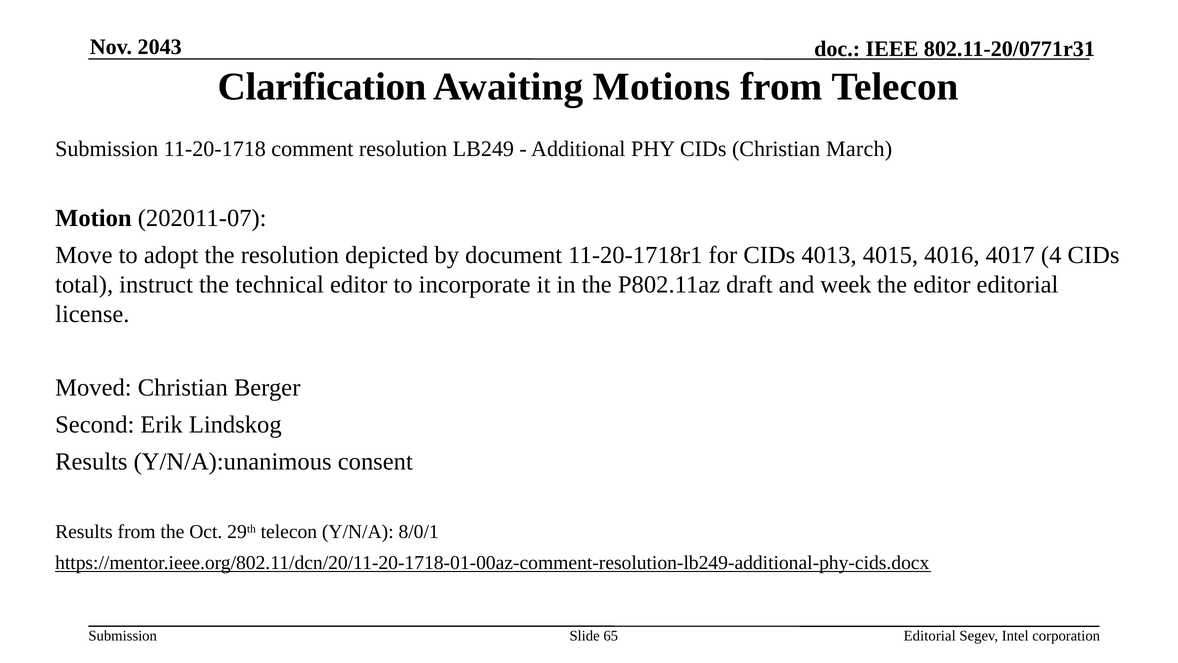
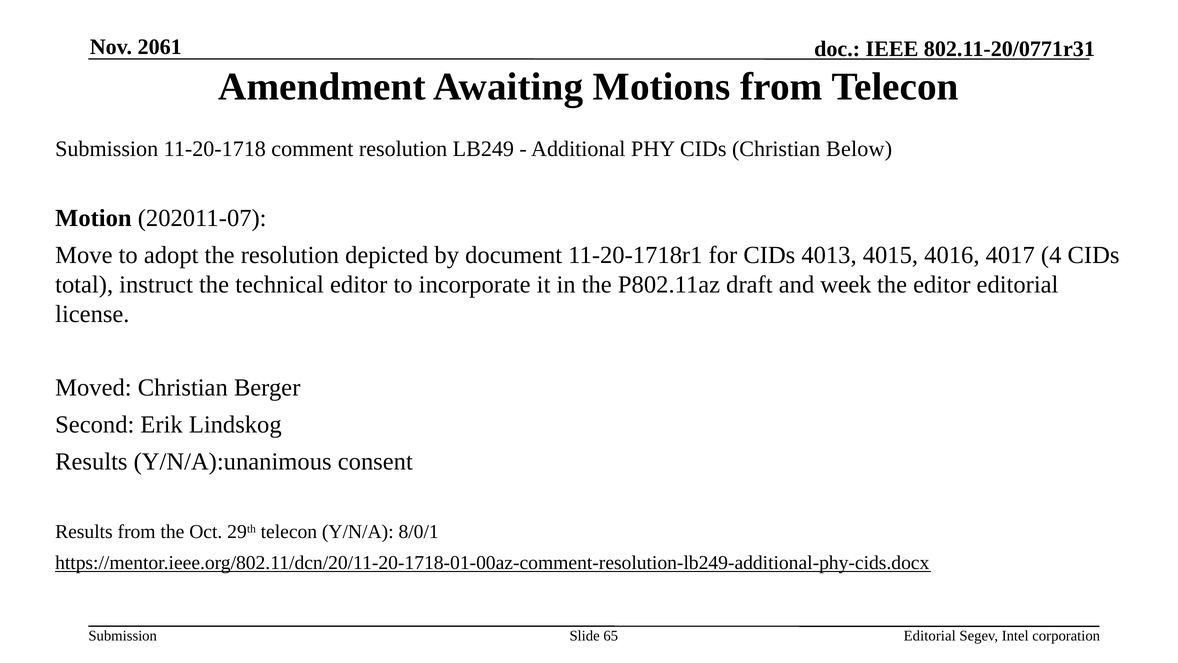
2043: 2043 -> 2061 (160, 47)
Clarification: Clarification -> Amendment (322, 87)
March: March -> Below (859, 149)
